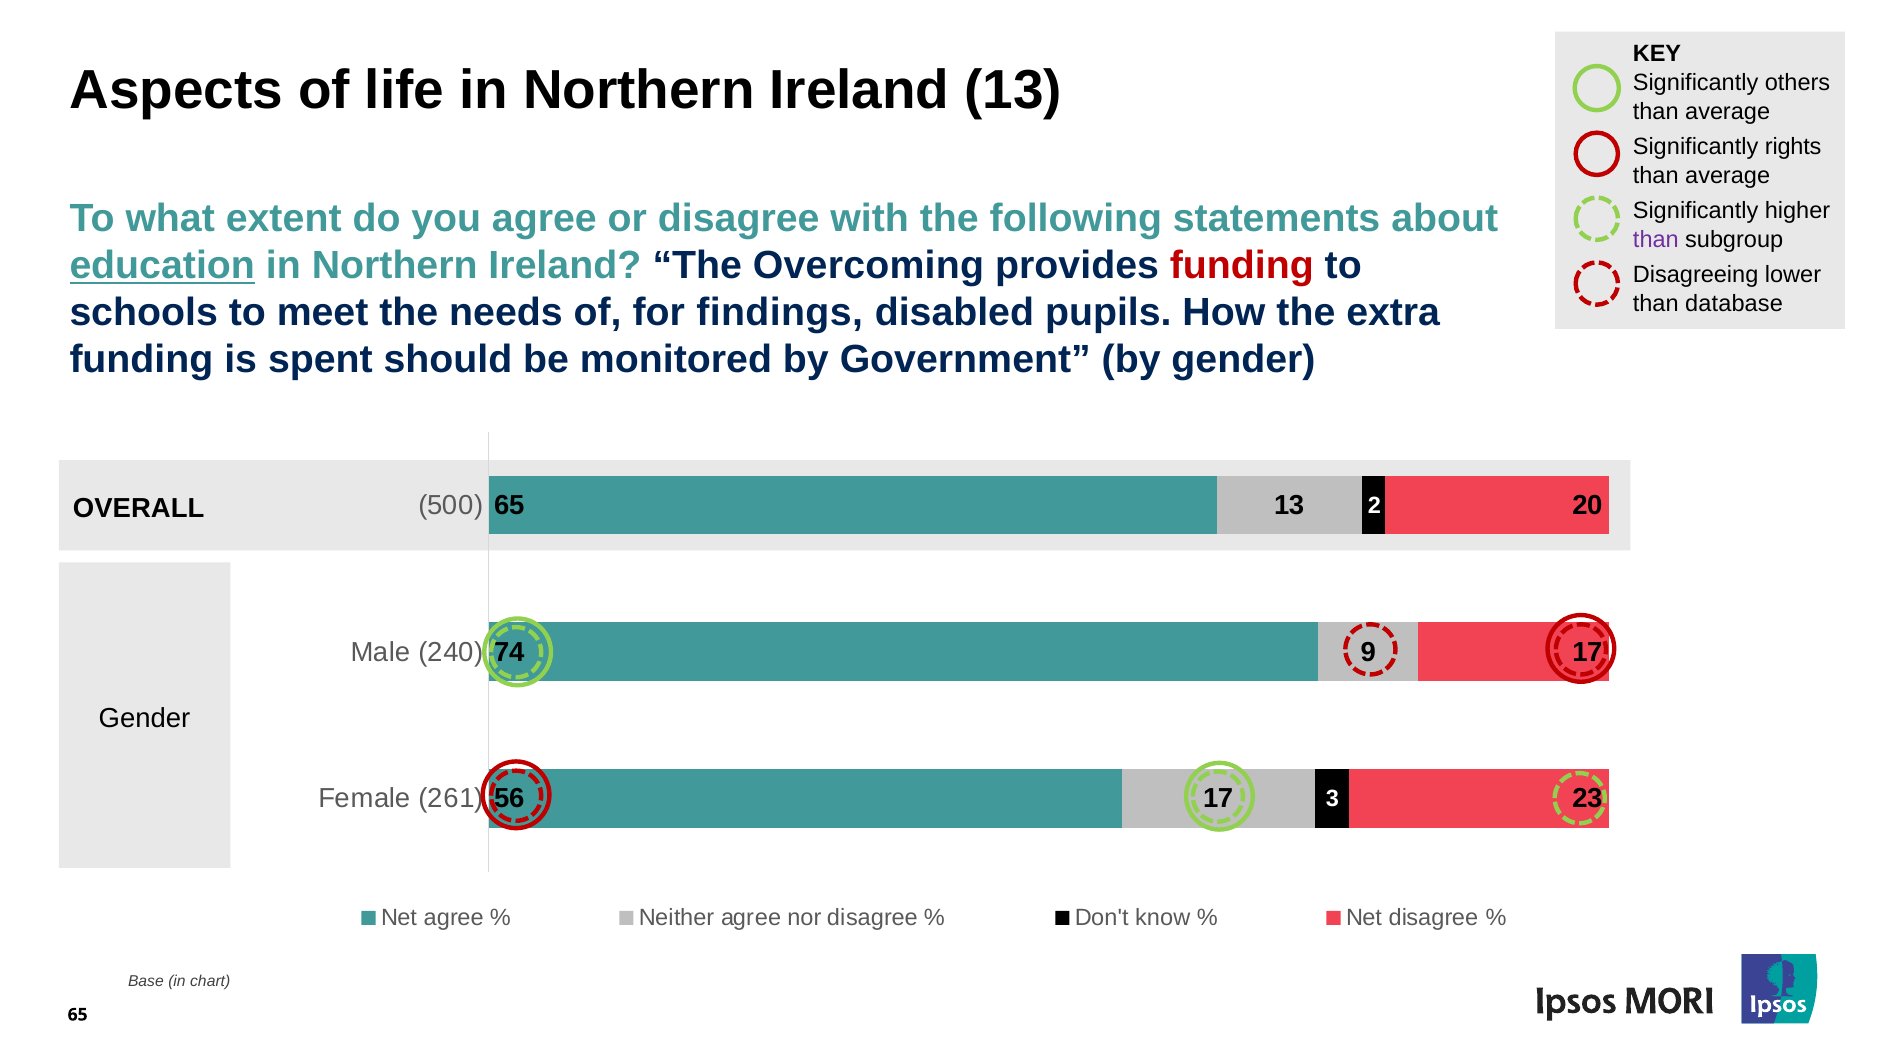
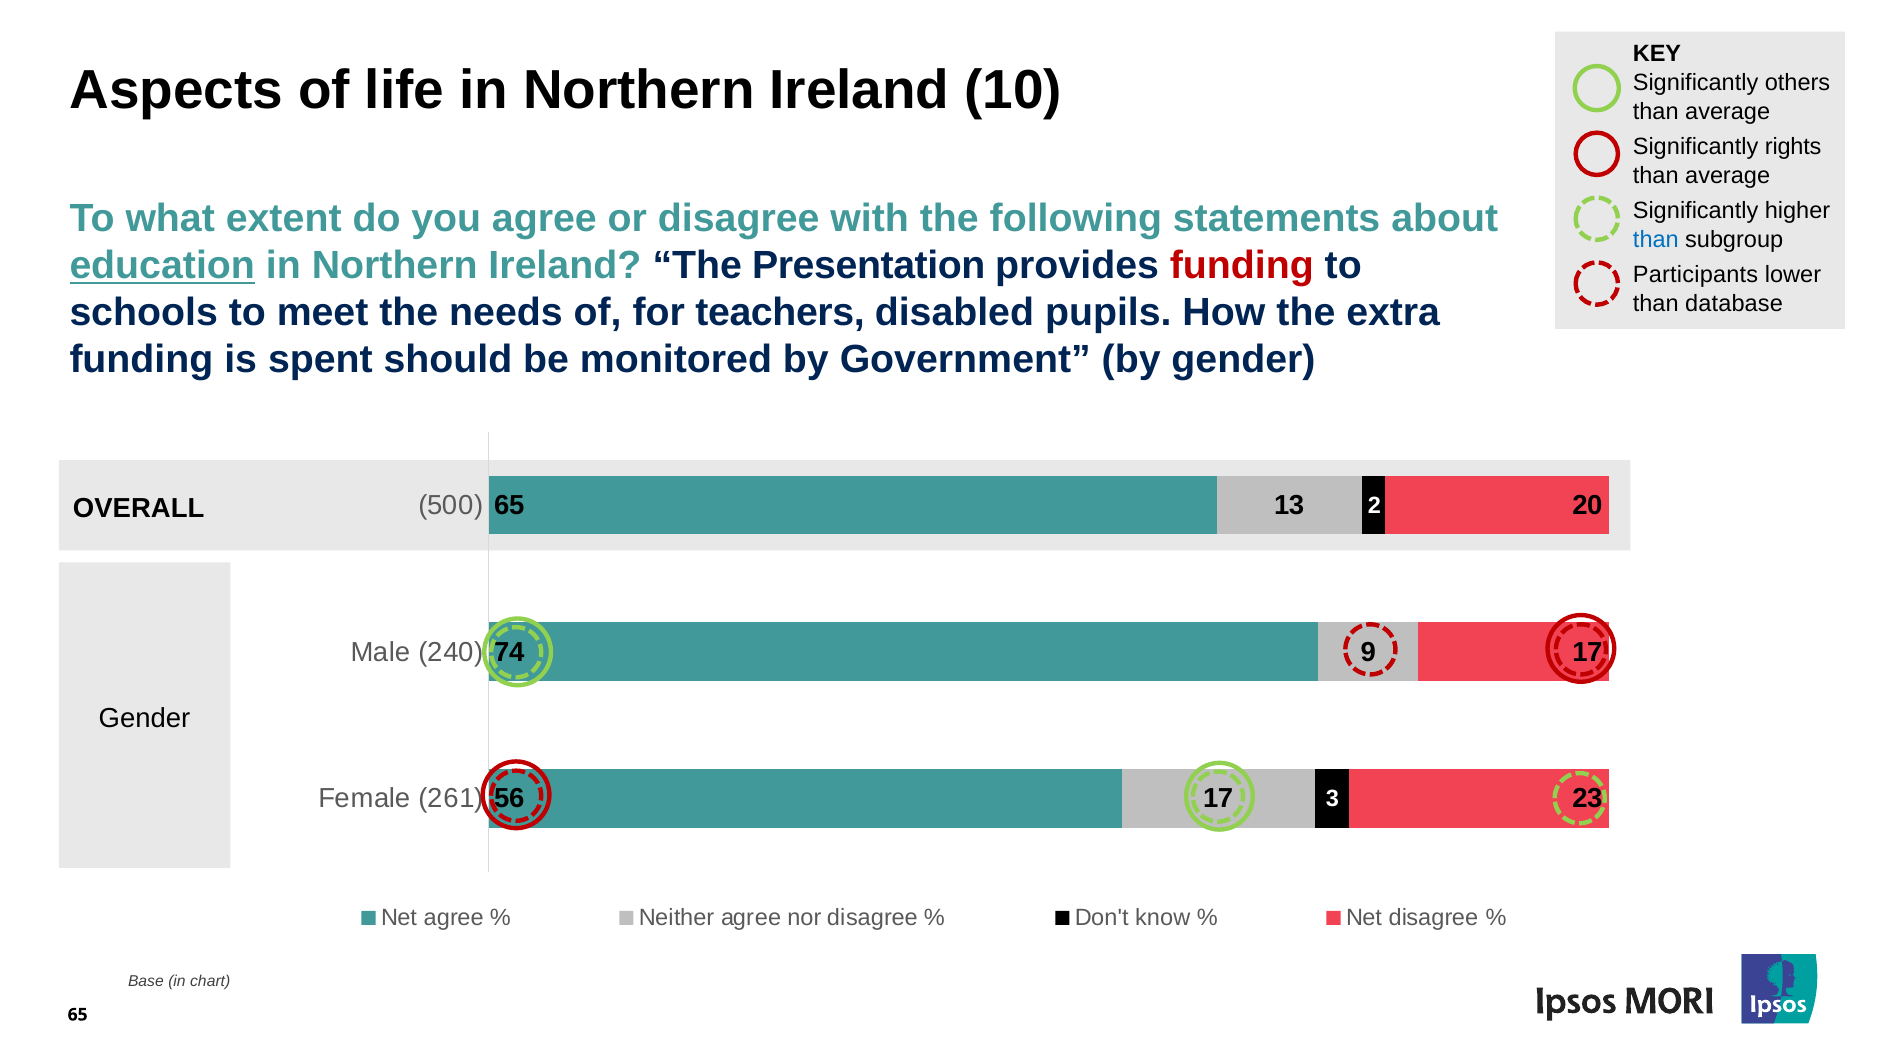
Ireland 13: 13 -> 10 (1013, 91)
than colour: purple -> blue (1656, 239)
Overcoming: Overcoming -> Presentation (869, 265)
Disagreeing: Disagreeing -> Participants (1696, 275)
findings: findings -> teachers (780, 312)
